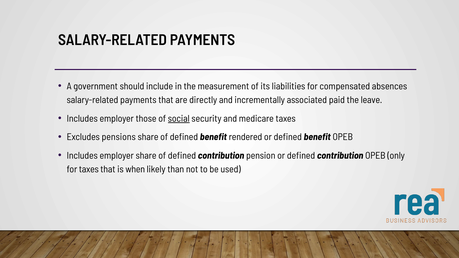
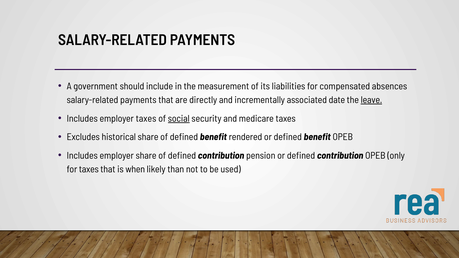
paid: paid -> date (337, 100)
leave underline: none -> present (371, 100)
employer those: those -> taxes (146, 119)
pensions: pensions -> historical (119, 137)
